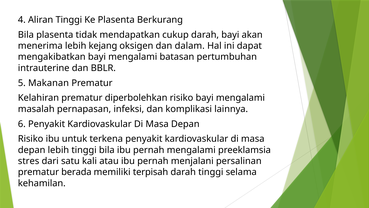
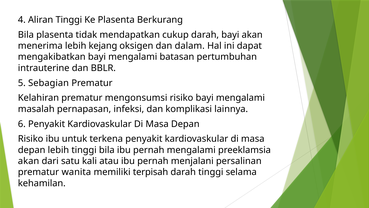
Makanan: Makanan -> Sebagian (49, 83)
diperbolehkan: diperbolehkan -> mengonsumsi (136, 98)
stres: stres -> akan (29, 161)
berada: berada -> wanita (76, 172)
